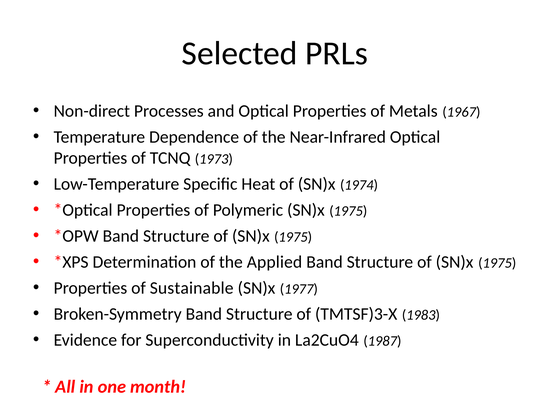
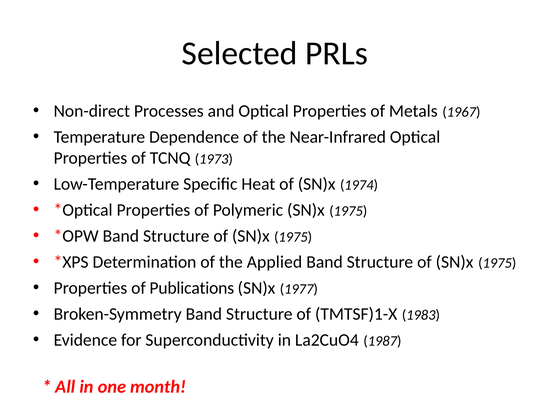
Sustainable: Sustainable -> Publications (192, 288)
TMTSF)3-X: TMTSF)3-X -> TMTSF)1-X (356, 314)
